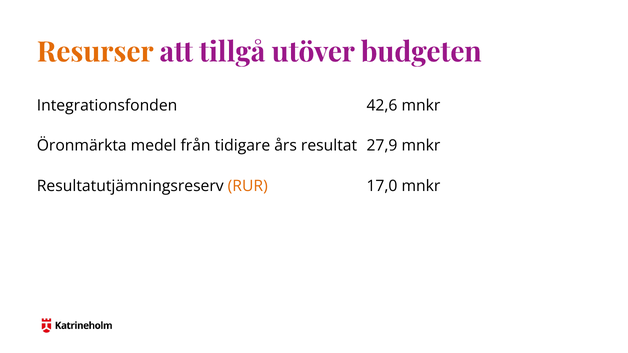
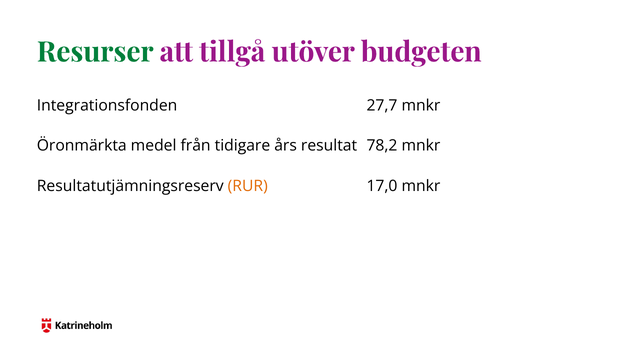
Resurser colour: orange -> green (95, 52)
42,6: 42,6 -> 27,7 (382, 106)
27,9: 27,9 -> 78,2 (382, 146)
